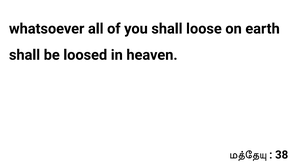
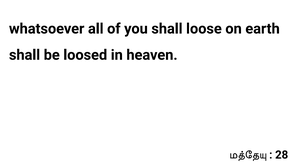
38: 38 -> 28 (282, 155)
